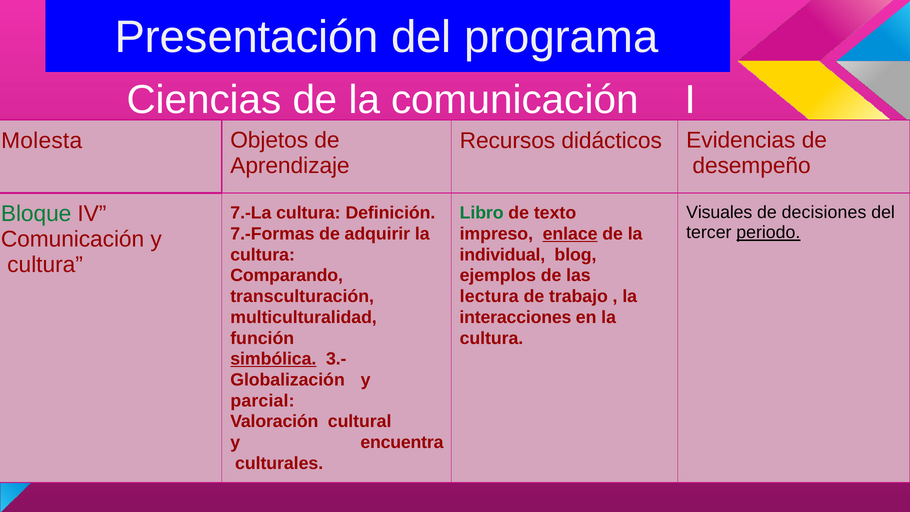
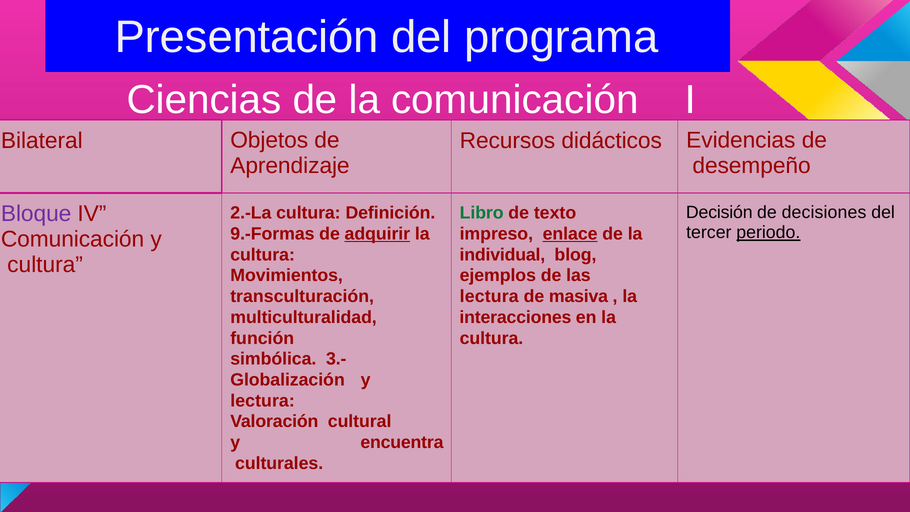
Molesta: Molesta -> Bilateral (42, 141)
Bloque colour: green -> purple (36, 214)
Visuales: Visuales -> Decisión (719, 212)
7.-La: 7.-La -> 2.-La (251, 213)
7.-Formas: 7.-Formas -> 9.-Formas (272, 234)
adquirir underline: none -> present (377, 234)
Comparando: Comparando -> Movimientos (287, 276)
trabajo: trabajo -> masiva (579, 296)
simbólica underline: present -> none (273, 359)
parcial: parcial -> lectura (263, 401)
